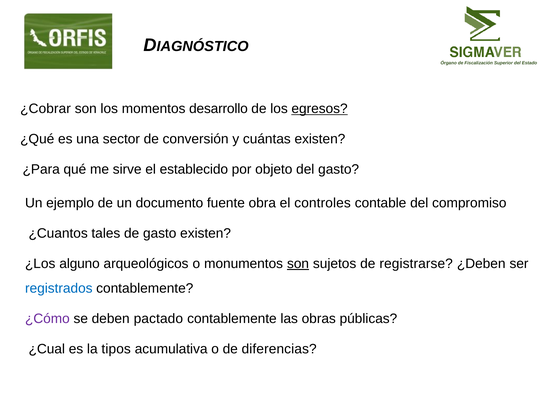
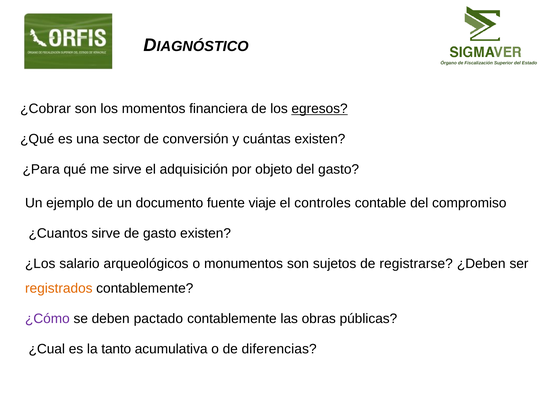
desarrollo: desarrollo -> financiera (218, 109)
establecido: establecido -> adquisición (194, 170)
obra: obra -> viaje (262, 203)
¿Cuantos tales: tales -> sirve (106, 234)
alguno: alguno -> salario (79, 264)
son underline: present -> none (298, 264)
registrados colour: blue -> orange (59, 289)
tipos: tipos -> tanto (116, 349)
